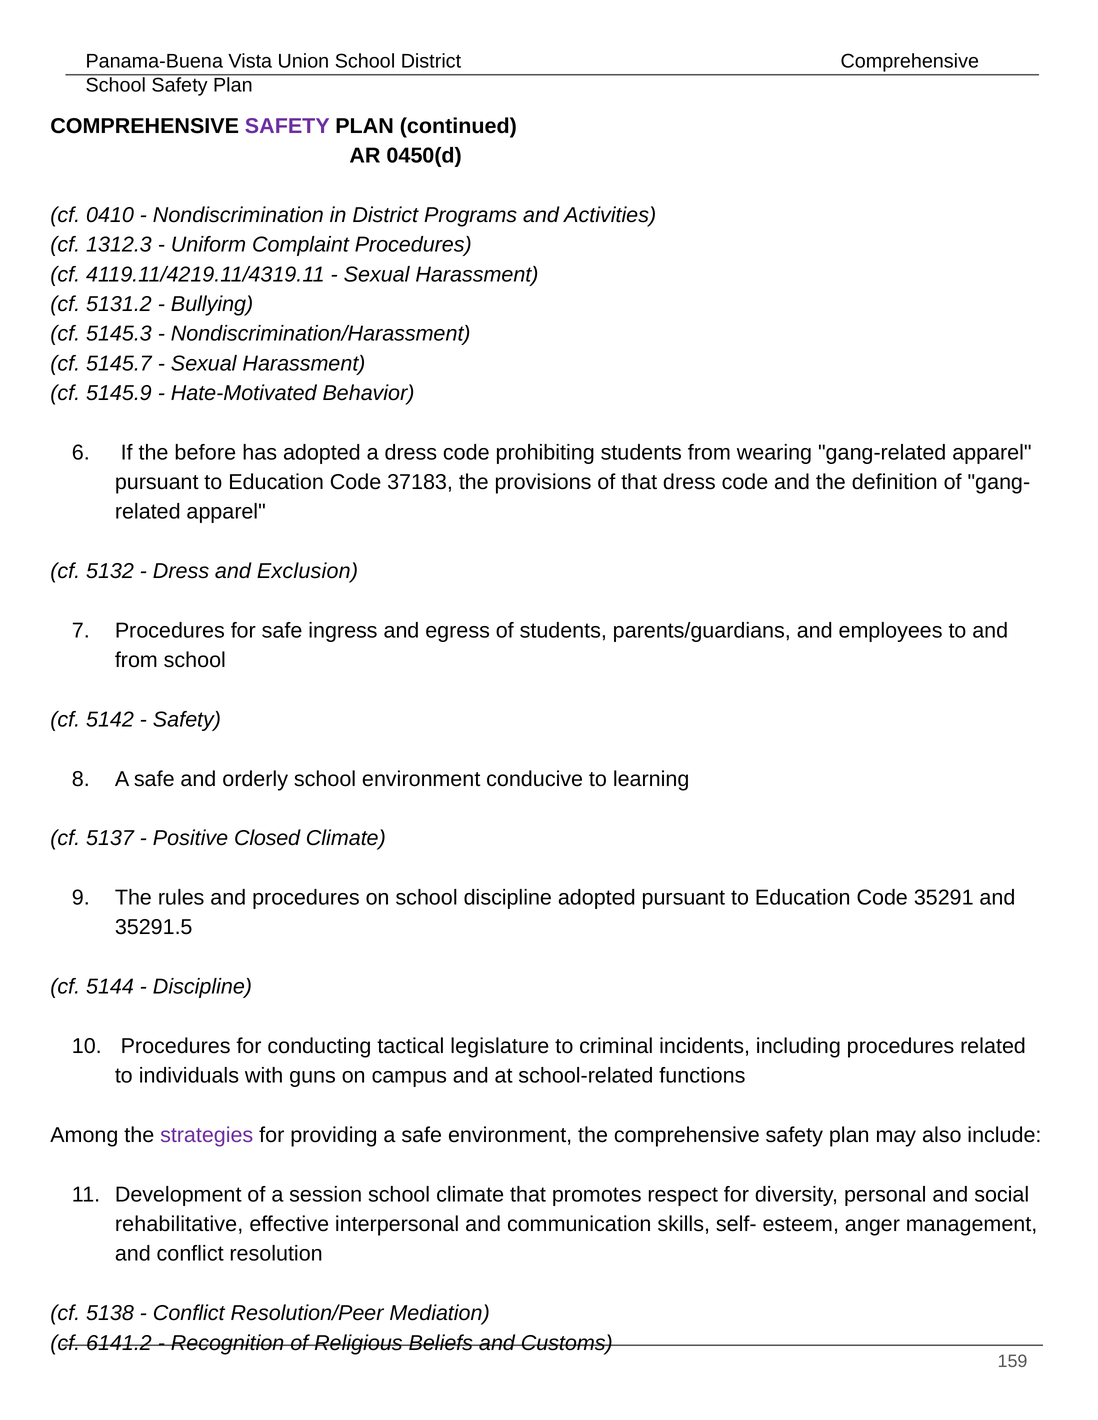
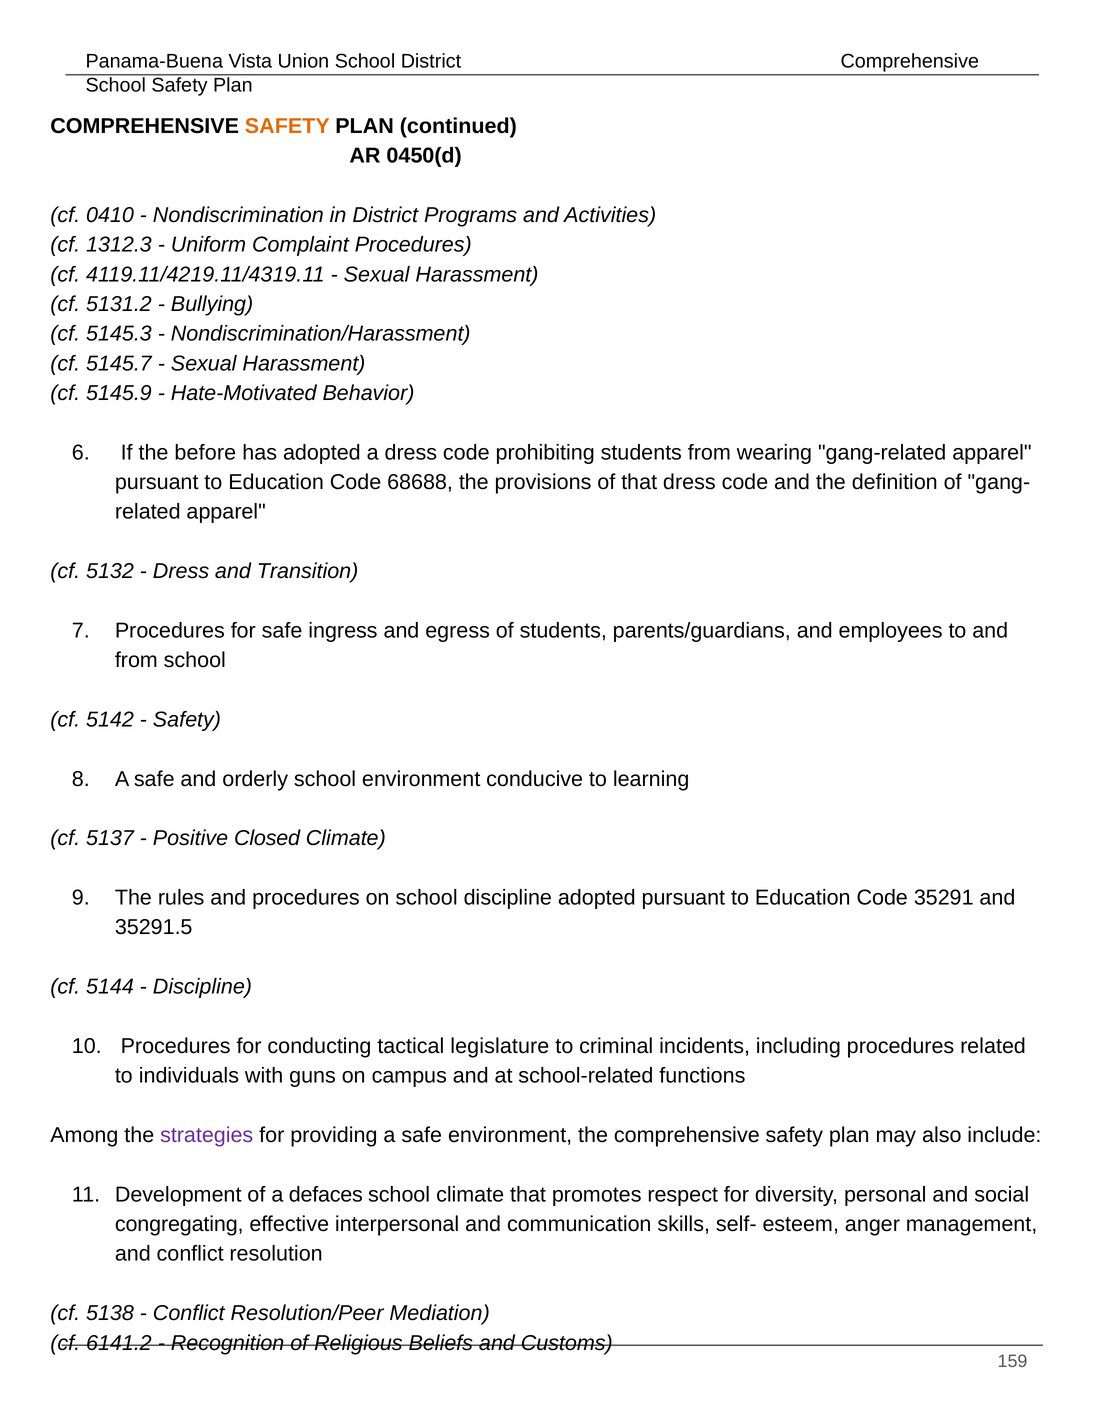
SAFETY colour: purple -> orange (287, 126)
37183: 37183 -> 68688 (420, 482)
Exclusion: Exclusion -> Transition (308, 572)
session: session -> defaces (326, 1195)
rehabilitative: rehabilitative -> congregating (179, 1225)
